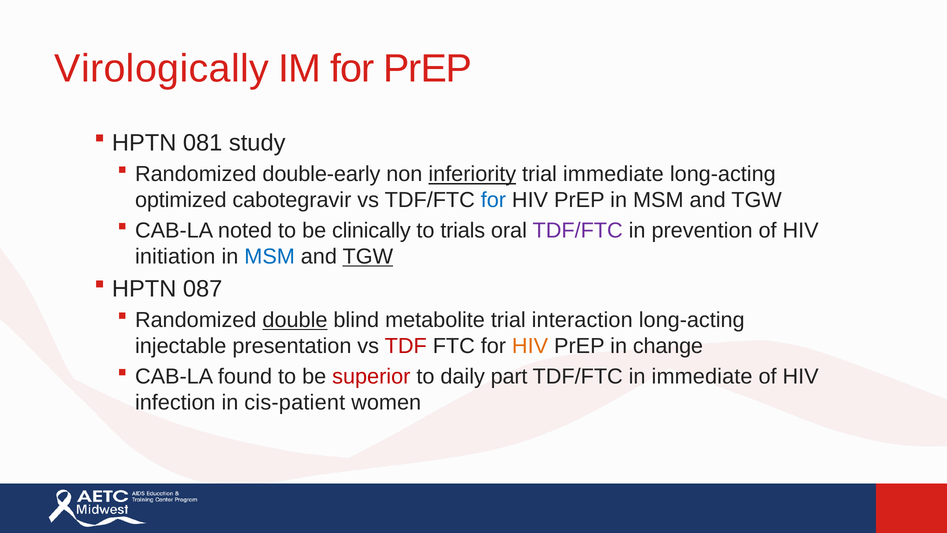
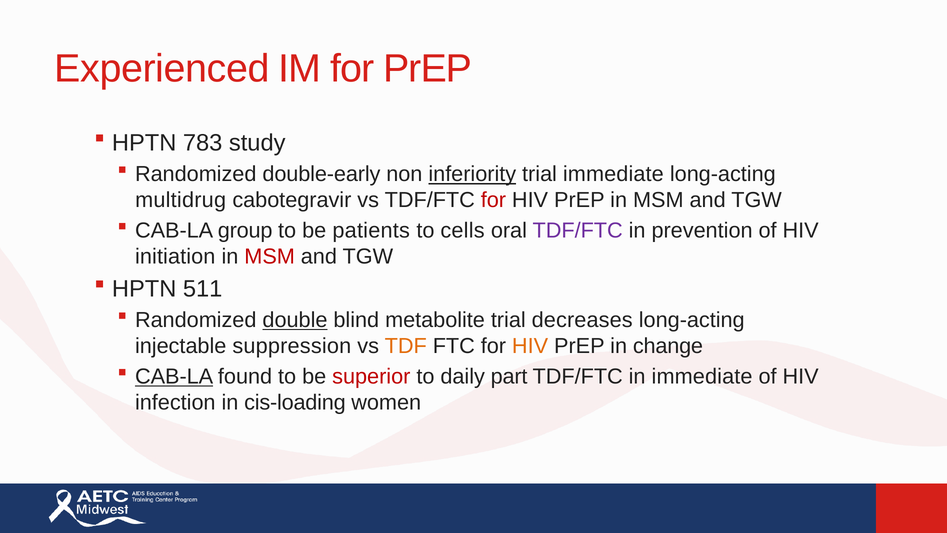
Virologically: Virologically -> Experienced (162, 68)
081: 081 -> 783 (203, 143)
optimized: optimized -> multidrug (181, 200)
for colour: blue -> red (493, 200)
noted: noted -> group (245, 231)
clinically: clinically -> patients (371, 231)
trials: trials -> cells (463, 231)
MSM colour: blue -> red (270, 257)
TGW underline: present -> none (368, 257)
087: 087 -> 511 (203, 289)
interaction: interaction -> decreases (582, 320)
presentation: presentation -> suppression (292, 346)
TDF colour: red -> orange (406, 346)
CAB-LA underline: none -> present (174, 376)
cis-patient: cis-patient -> cis-loading (295, 402)
